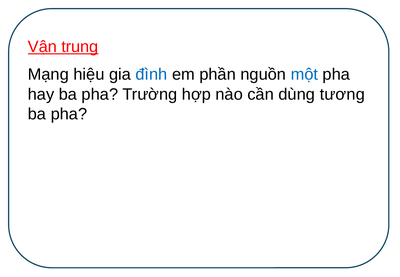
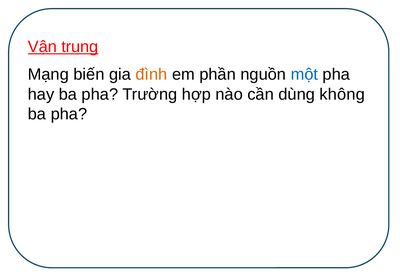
hiệu: hiệu -> biến (89, 75)
đình colour: blue -> orange (151, 75)
tương: tương -> không (342, 94)
